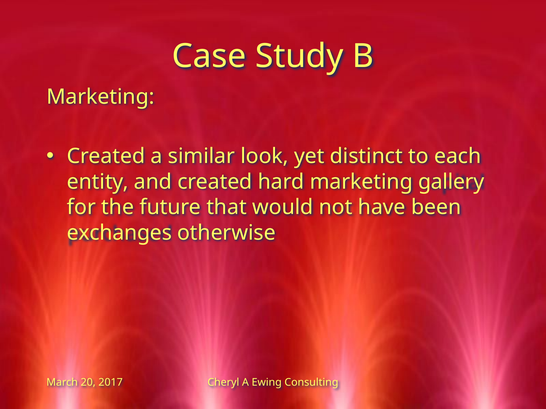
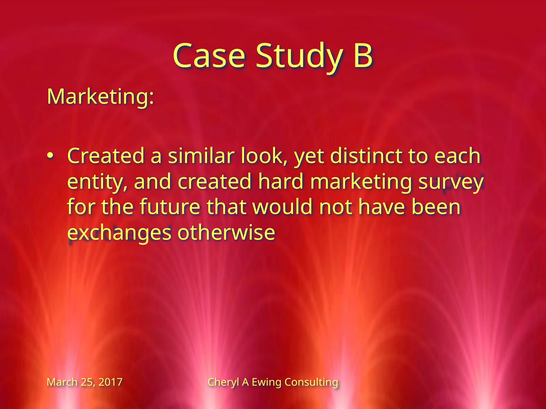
gallery: gallery -> survey (451, 182)
20: 20 -> 25 (88, 383)
